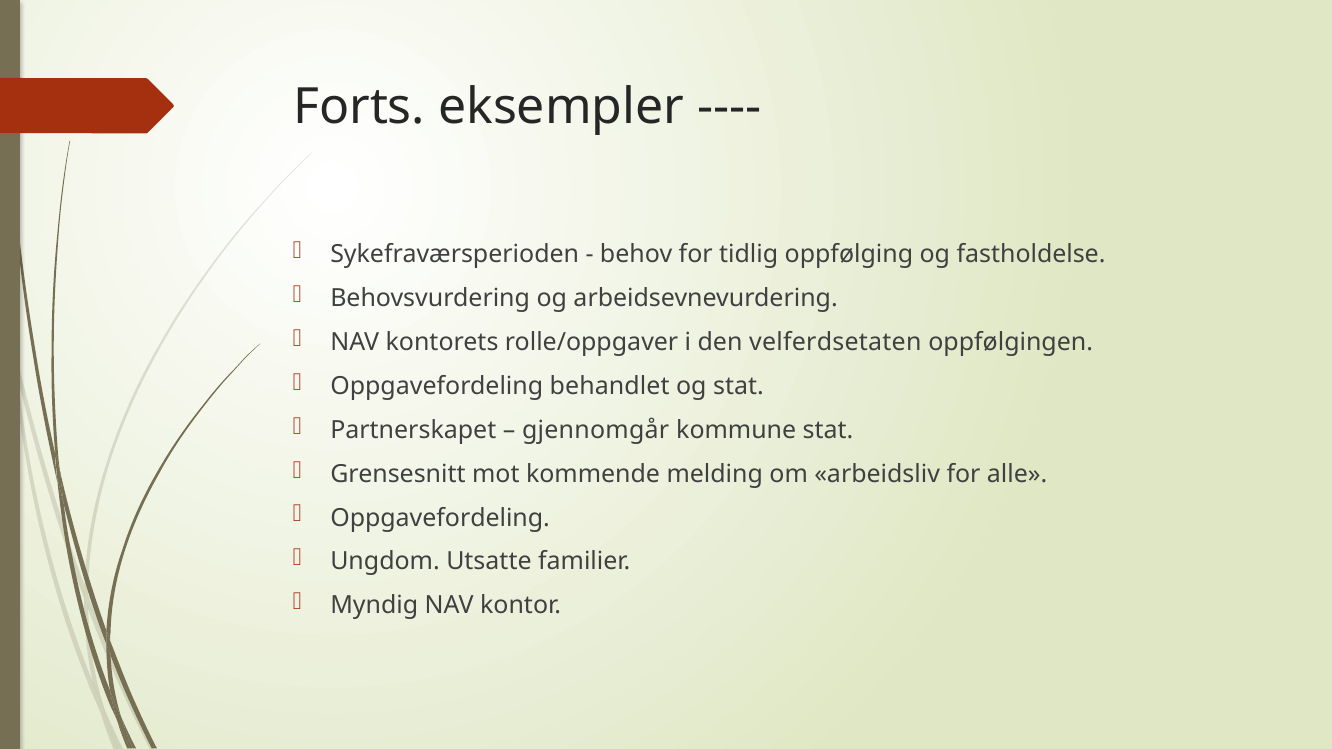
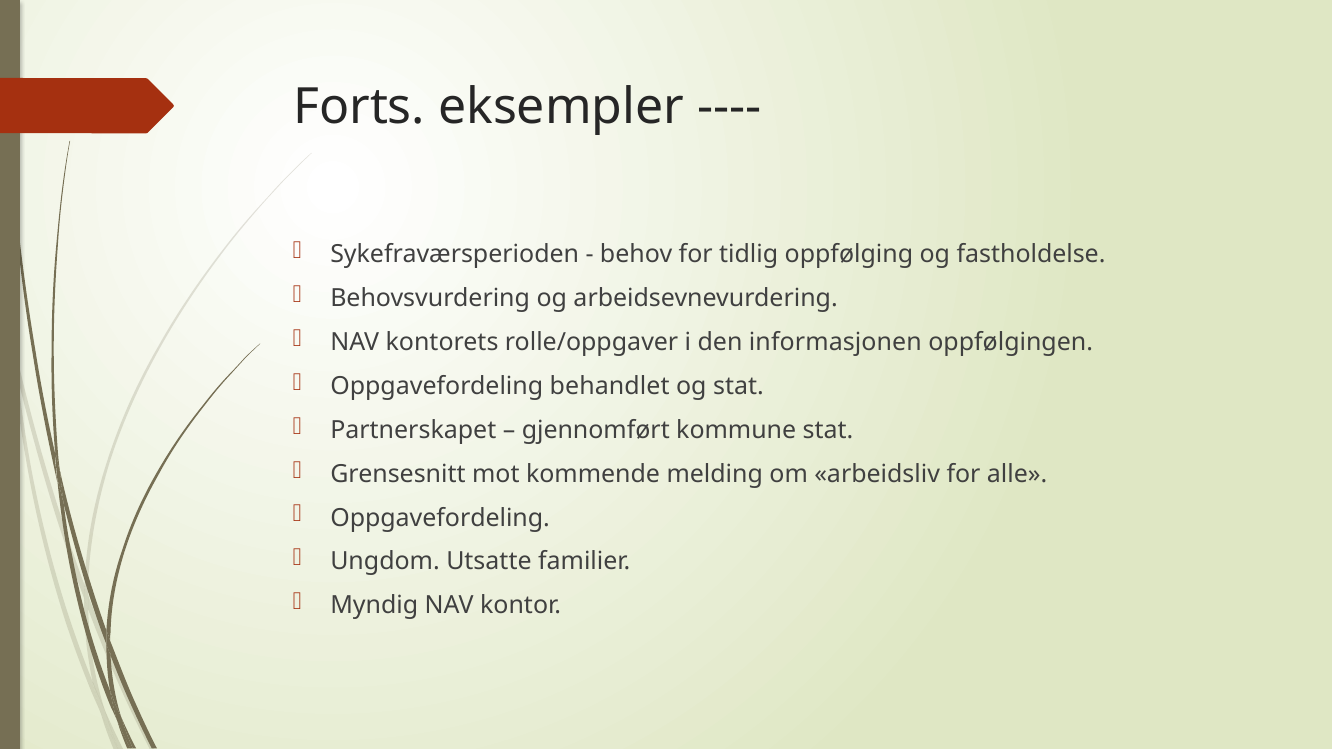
velferdsetaten: velferdsetaten -> informasjonen (835, 343)
gjennomgår: gjennomgår -> gjennomført (596, 430)
